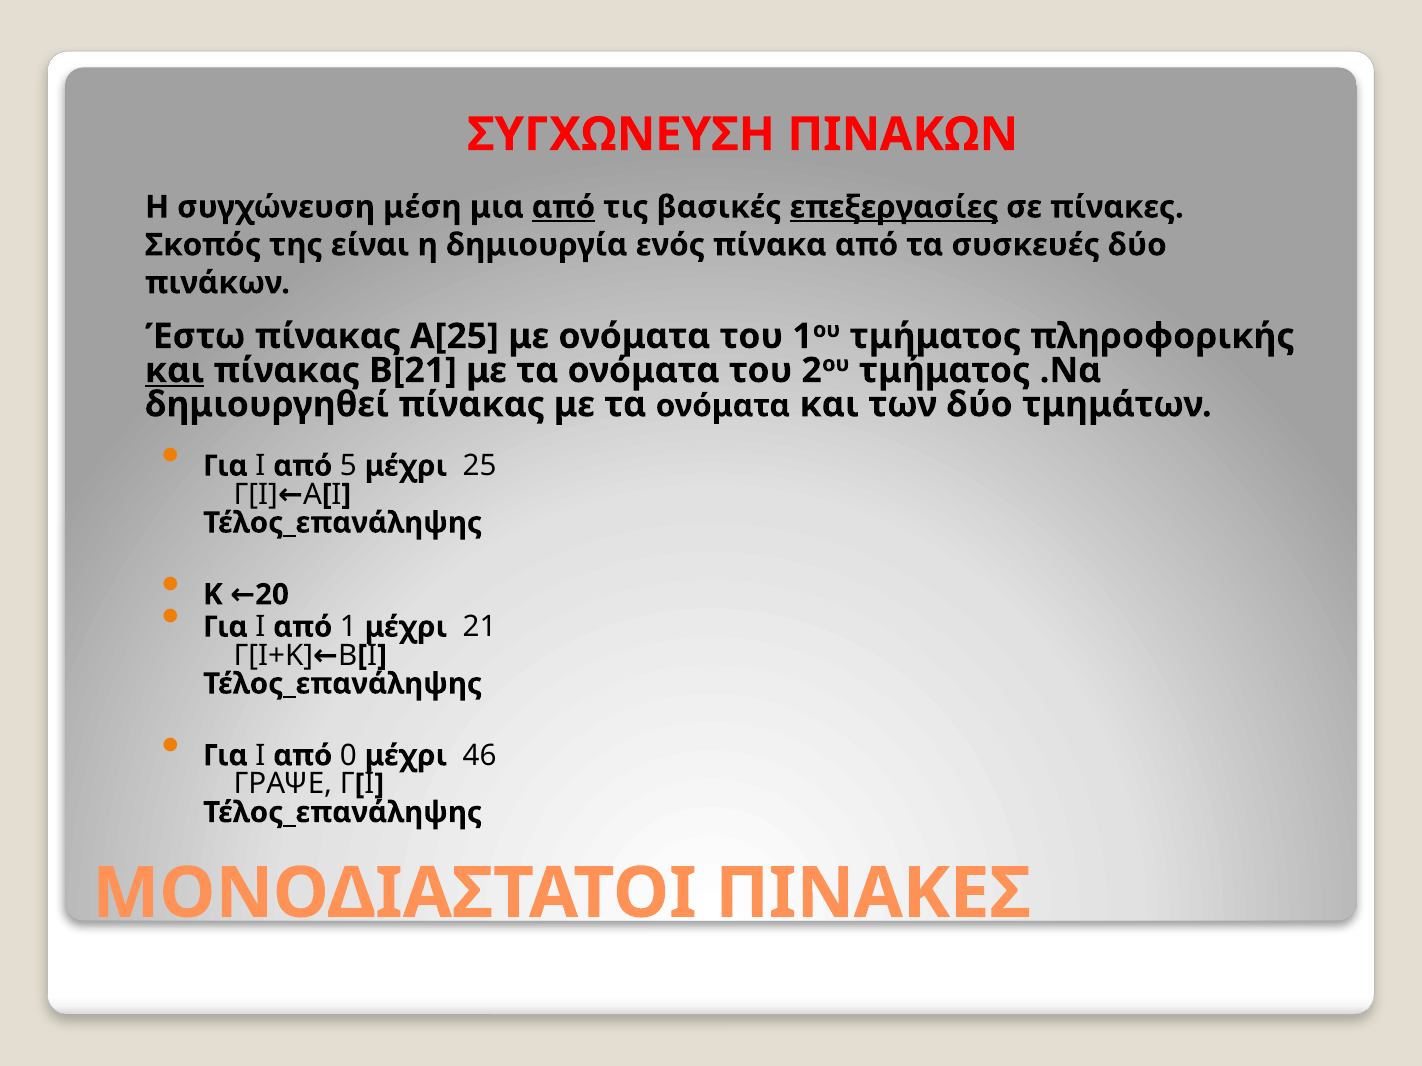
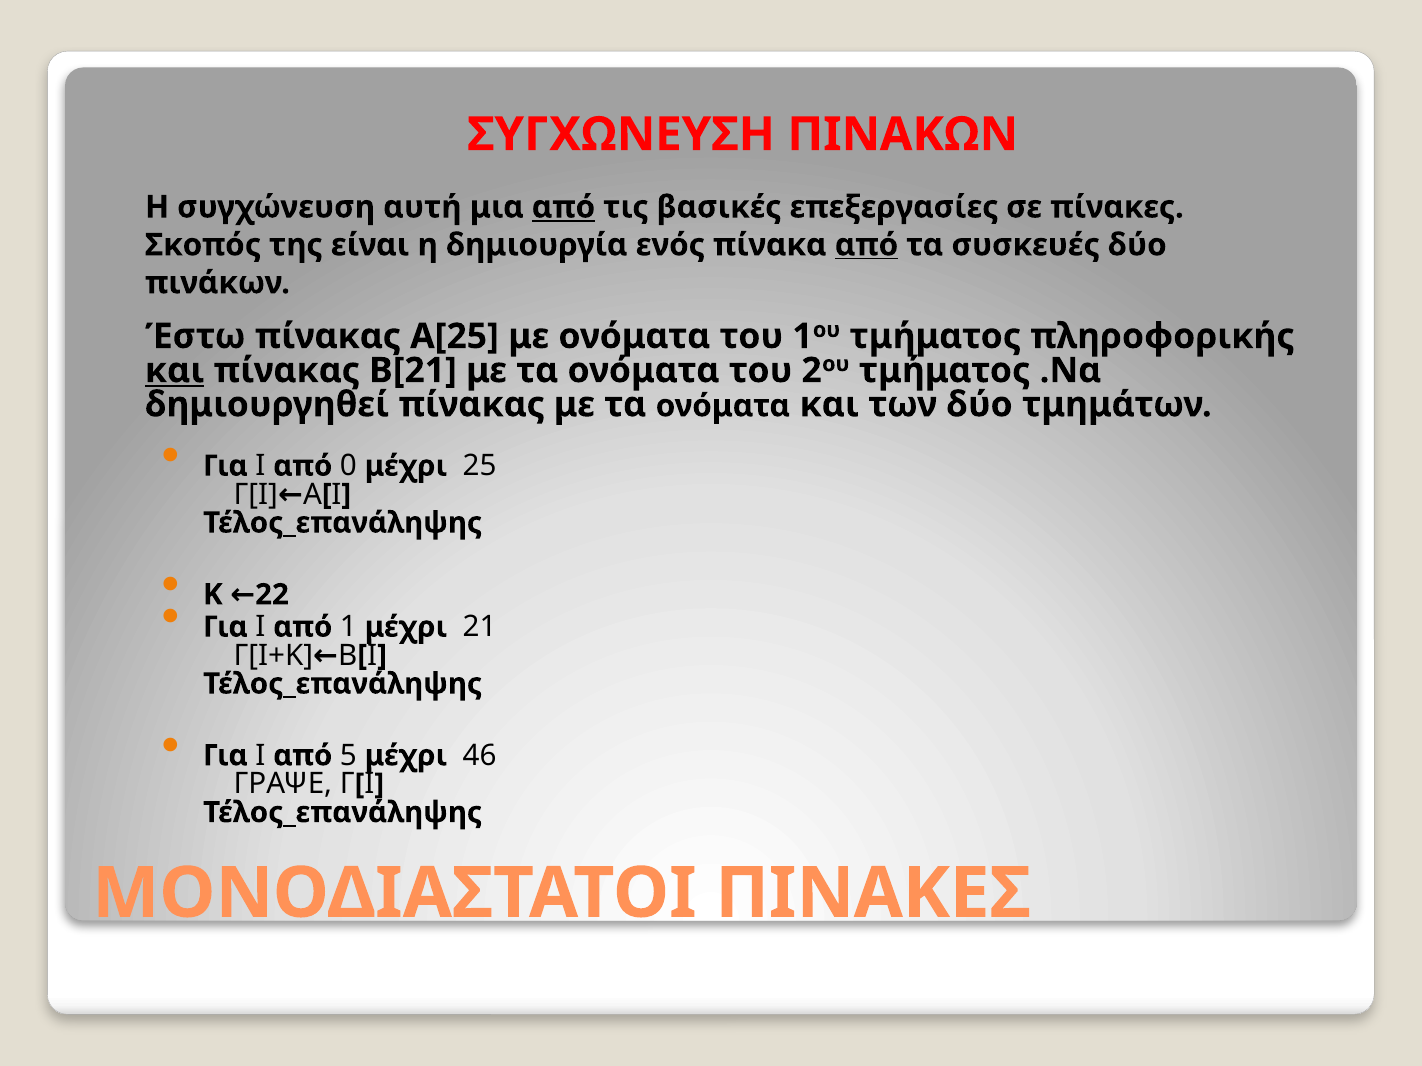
μέση: μέση -> αυτή (422, 207)
επεξεργασίες underline: present -> none (894, 207)
από underline: none -> present (867, 245)
5: 5 -> 0 (348, 466)
20: 20 -> 22 (272, 595)
0: 0 -> 5 (348, 756)
